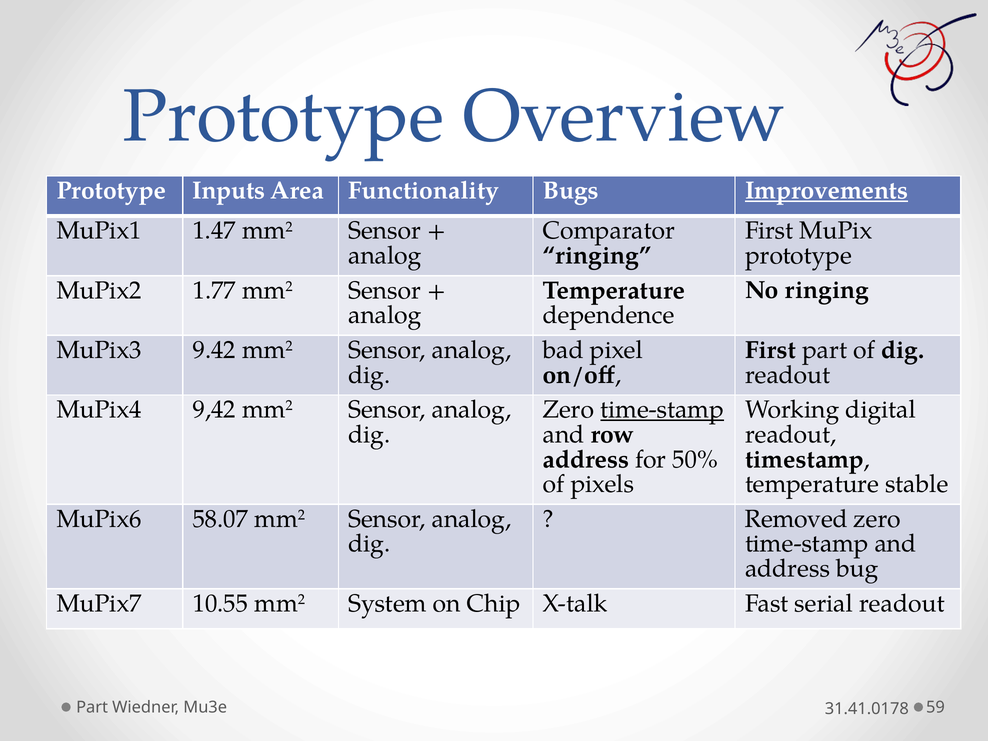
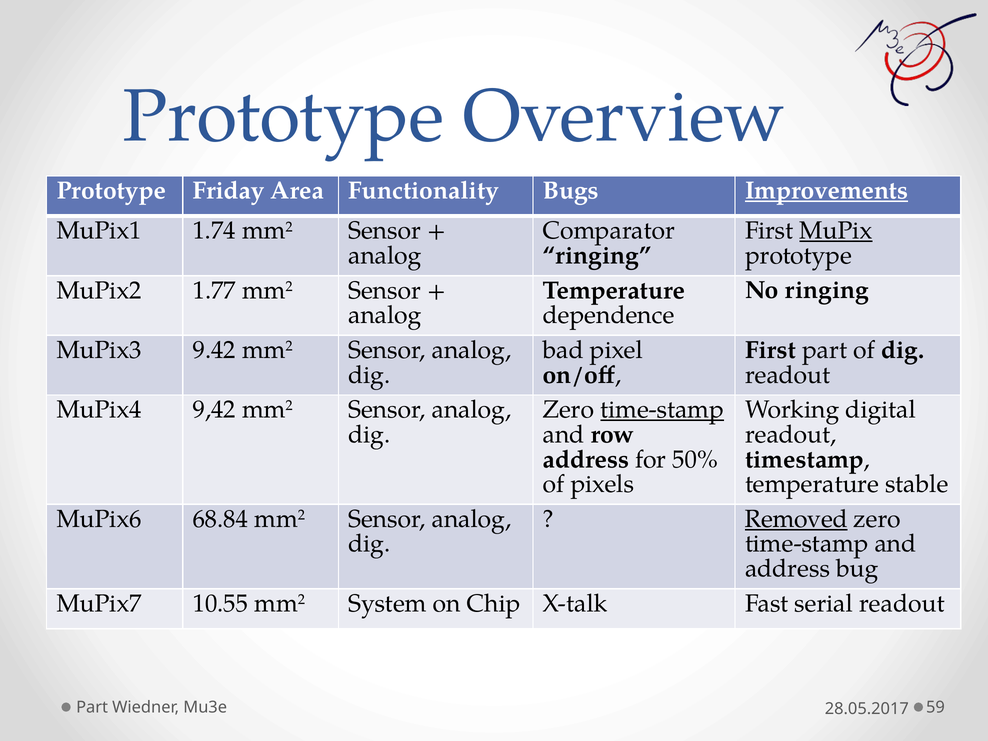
Inputs: Inputs -> Friday (229, 191)
1.47: 1.47 -> 1.74 (214, 231)
MuPix underline: none -> present (836, 231)
58.07: 58.07 -> 68.84 (220, 519)
Removed underline: none -> present (796, 519)
31.41.0178: 31.41.0178 -> 28.05.2017 (867, 709)
